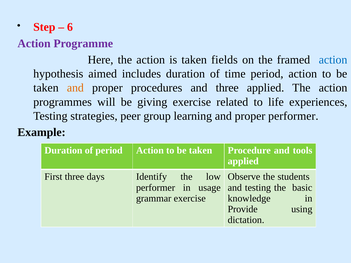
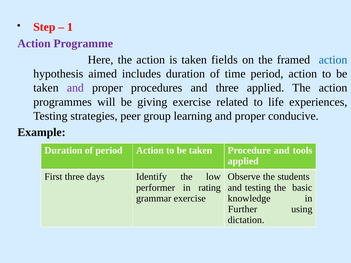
6: 6 -> 1 (70, 27)
and colour: orange -> purple (75, 88)
proper performer: performer -> conducive (293, 116)
usage: usage -> rating (210, 188)
Provide: Provide -> Further (243, 209)
